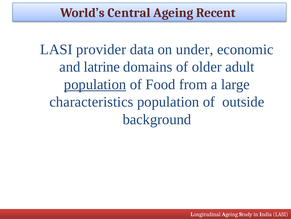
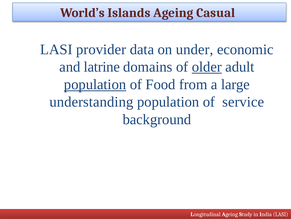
Central: Central -> Islands (129, 13)
Recent: Recent -> Casual (216, 13)
older underline: none -> present (207, 67)
characteristics: characteristics -> understanding (91, 102)
outside: outside -> service (243, 102)
